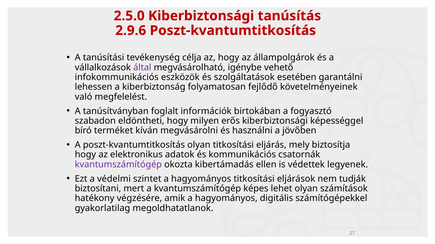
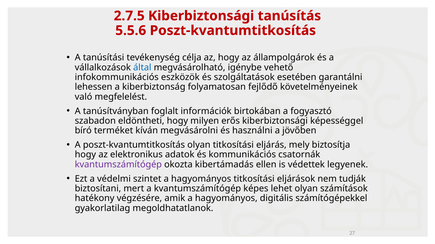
2.5.0: 2.5.0 -> 2.7.5 (129, 16)
2.9.6: 2.9.6 -> 5.5.6 (131, 31)
által colour: purple -> blue (142, 68)
